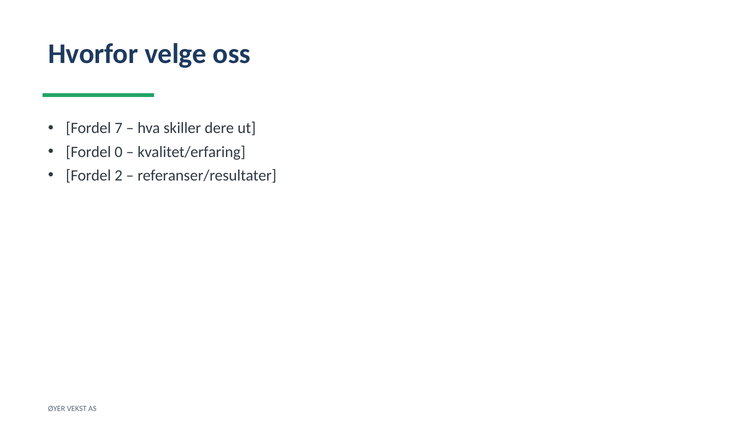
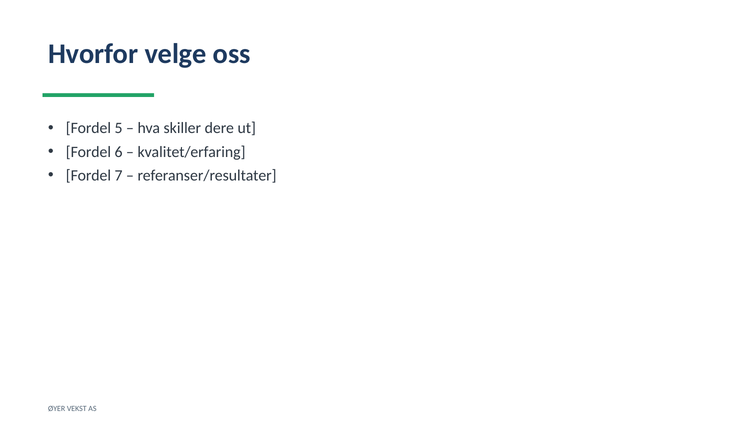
7: 7 -> 5 (119, 128)
0: 0 -> 6 (119, 152)
2: 2 -> 7 (119, 175)
